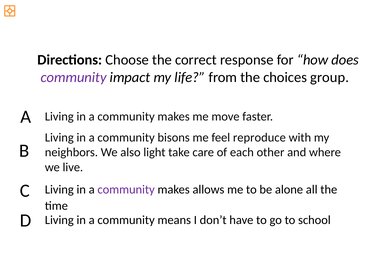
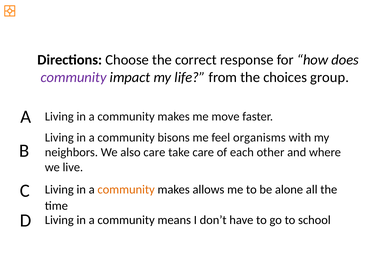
reproduce: reproduce -> organisms (259, 137)
also light: light -> care (154, 152)
community colour: purple -> orange (126, 189)
